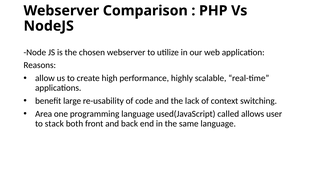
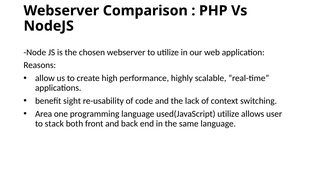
large: large -> sight (72, 101)
used(JavaScript called: called -> utilize (228, 114)
